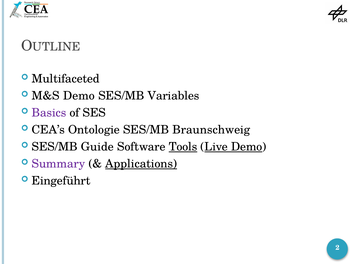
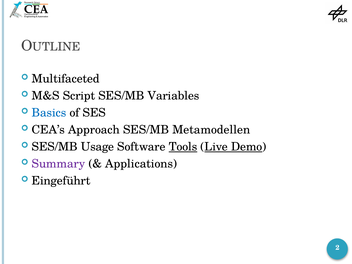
M&S Demo: Demo -> Script (79, 96)
Basics colour: purple -> blue (49, 113)
Ontologie: Ontologie -> Approach (94, 130)
Braunschweig: Braunschweig -> Metamodellen (211, 130)
Guide: Guide -> Usage (97, 147)
Applications underline: present -> none (141, 164)
